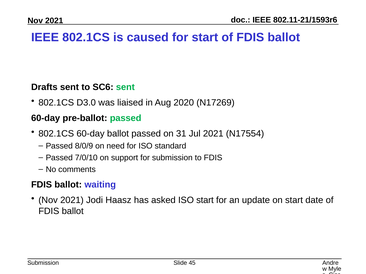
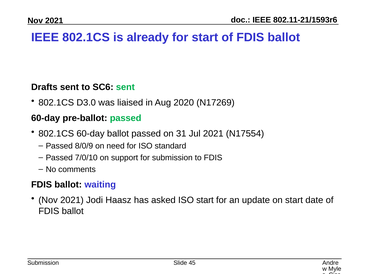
caused: caused -> already (148, 37)
